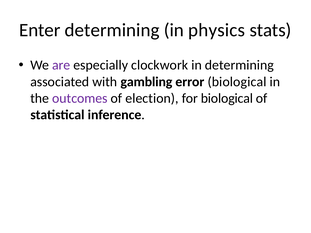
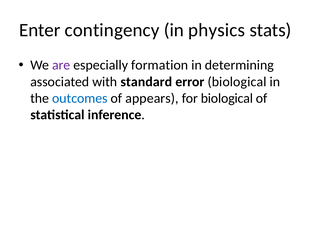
Enter determining: determining -> contingency (112, 30)
clockwork: clockwork -> formation (160, 65)
gambling: gambling -> standard (146, 82)
outcomes colour: purple -> blue (80, 98)
election: election -> appears (152, 98)
